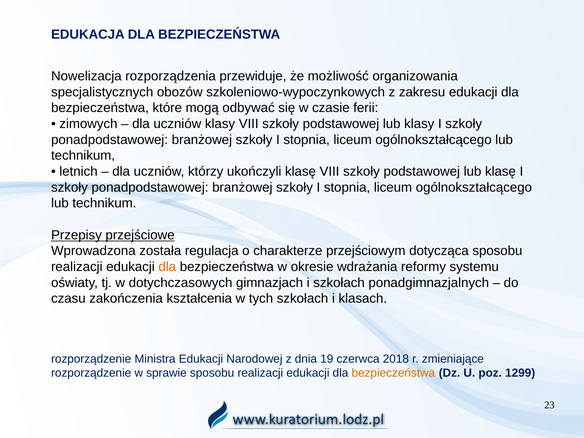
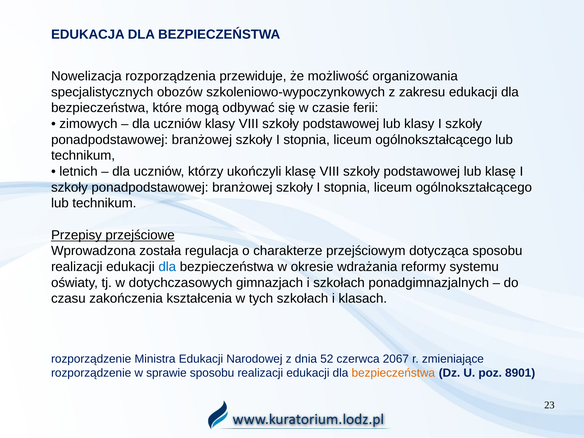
dla colour: orange -> blue (167, 267)
19: 19 -> 52 (327, 359)
2018: 2018 -> 2067 (396, 359)
1299: 1299 -> 8901 (520, 373)
